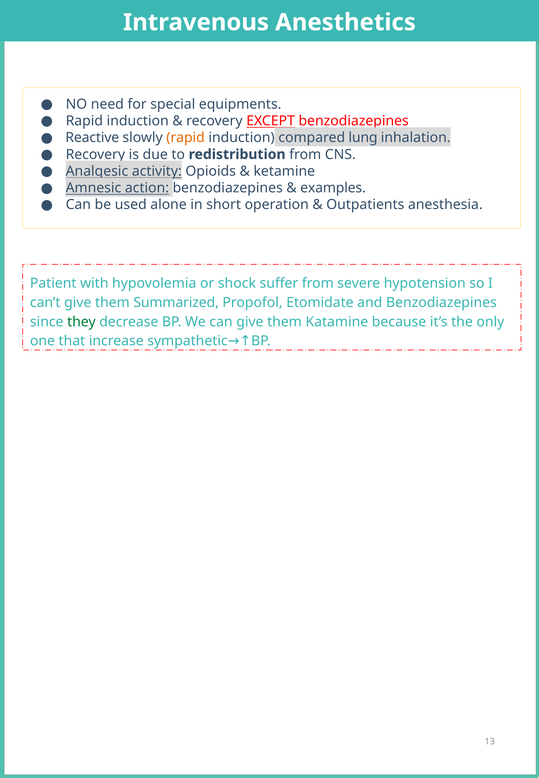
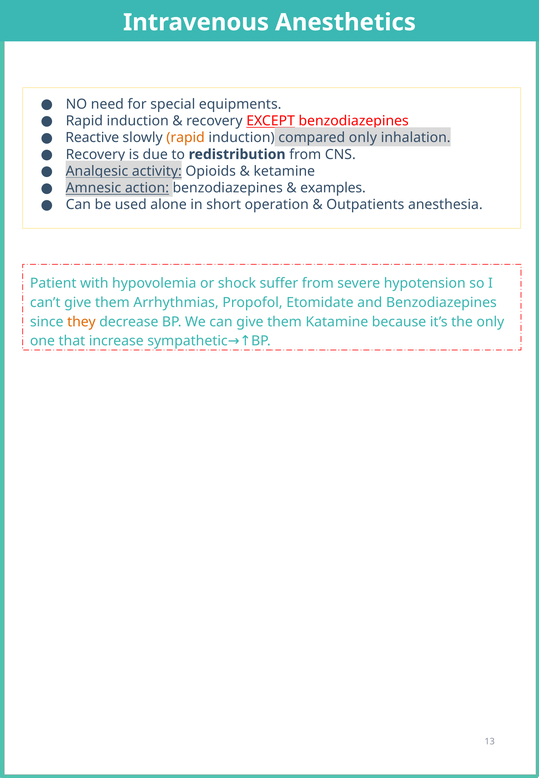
compared lung: lung -> only (363, 138)
Summarized: Summarized -> Arrhythmias (176, 303)
they colour: green -> orange (81, 322)
